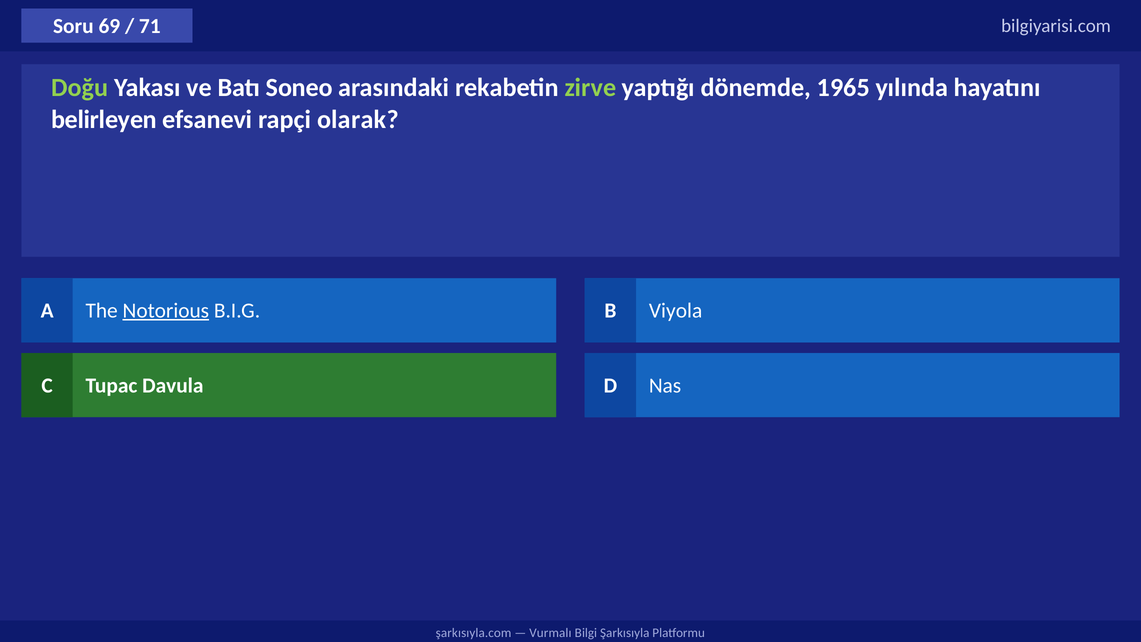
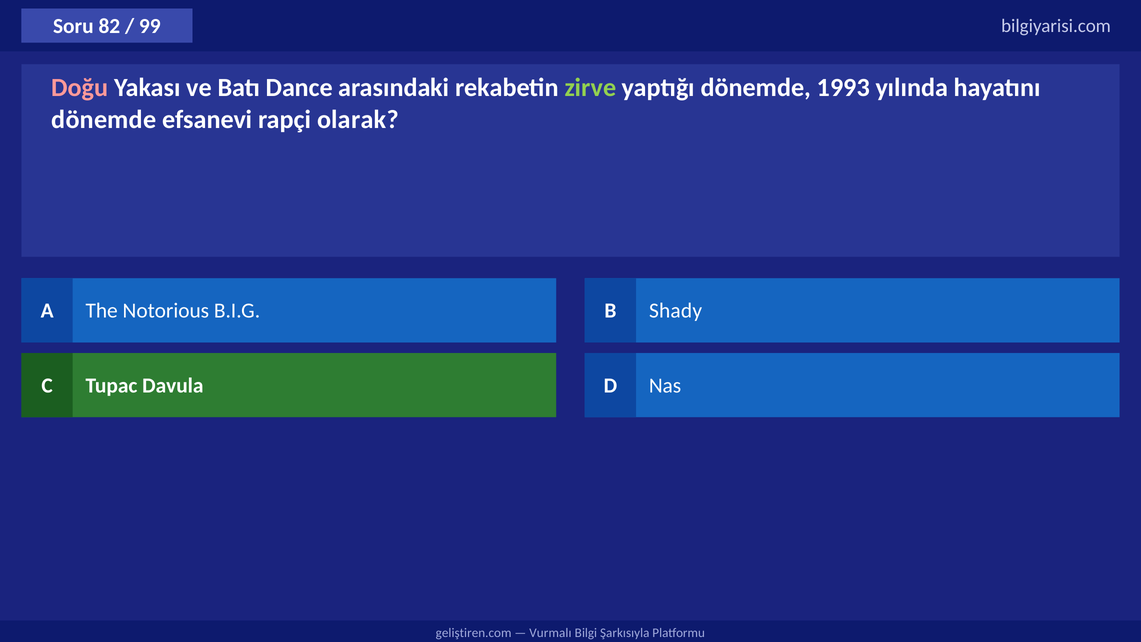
69: 69 -> 82 (109, 26)
71: 71 -> 99 (150, 26)
Doğu colour: light green -> pink (80, 88)
Soneo: Soneo -> Dance (299, 88)
1965: 1965 -> 1993 (843, 88)
belirleyen: belirleyen -> dönemde (104, 120)
Notorious underline: present -> none (166, 311)
Viyola: Viyola -> Shady (676, 311)
şarkısıyla.com: şarkısıyla.com -> geliştiren.com (474, 633)
